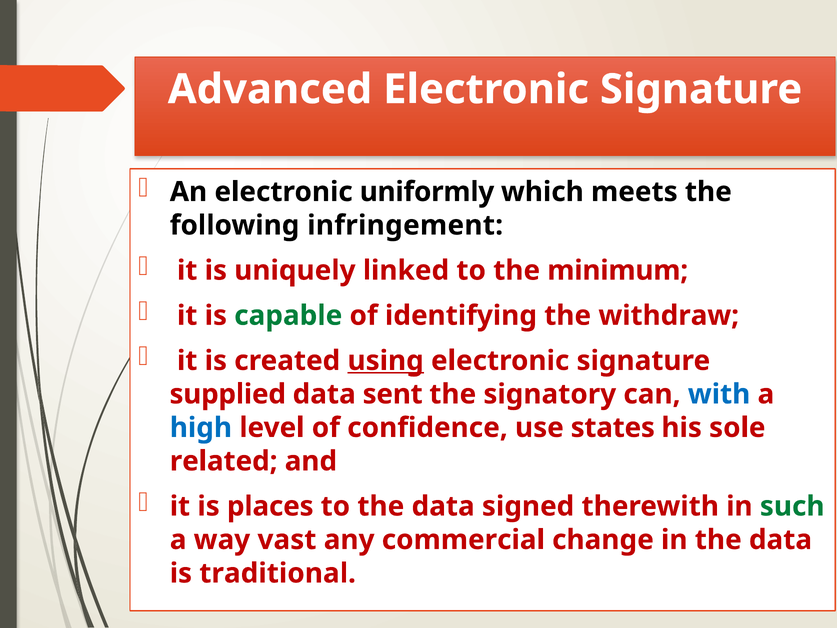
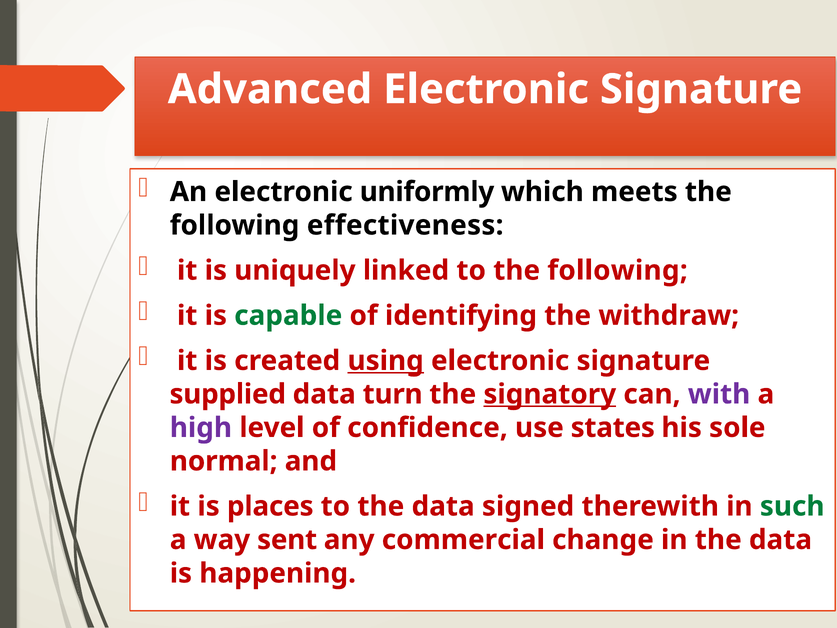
infringement: infringement -> effectiveness (405, 225)
to the minimum: minimum -> following (618, 270)
sent: sent -> turn (393, 394)
signatory underline: none -> present (550, 394)
with colour: blue -> purple (719, 394)
high colour: blue -> purple (201, 428)
related: related -> normal (224, 461)
vast: vast -> sent (287, 540)
traditional: traditional -> happening (278, 573)
